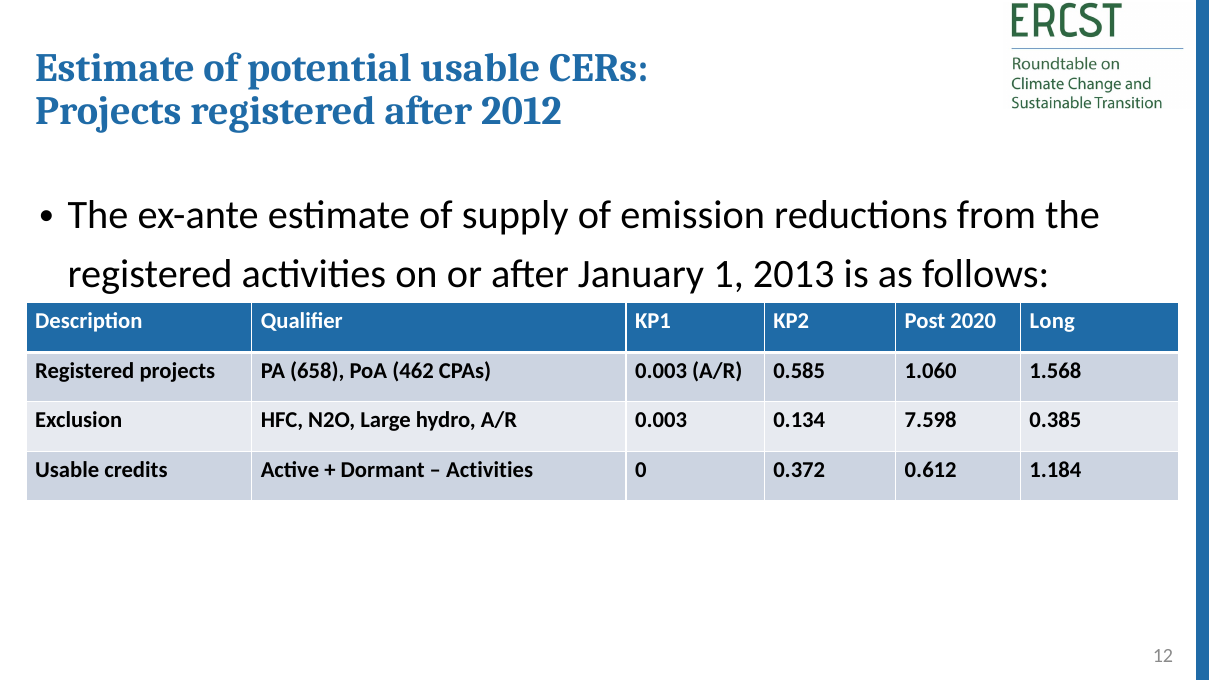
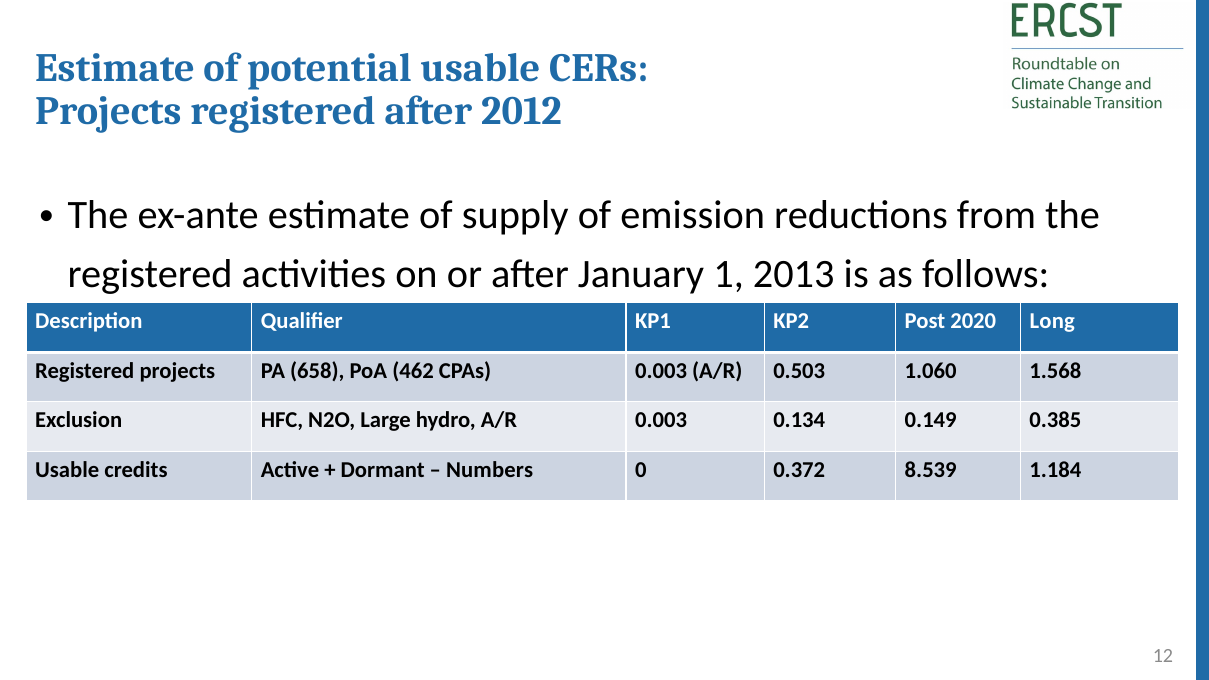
0.585: 0.585 -> 0.503 (799, 371)
7.598: 7.598 -> 0.149 (931, 421)
Activities: Activities -> Numbers (490, 470)
0.612: 0.612 -> 8.539 (931, 470)
